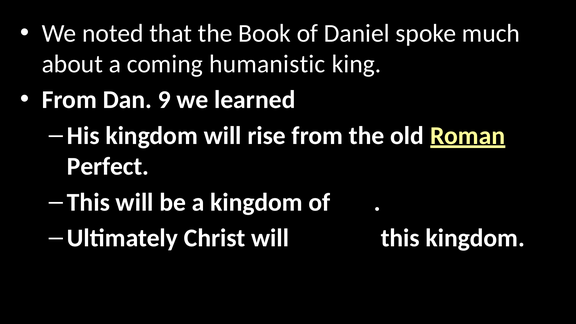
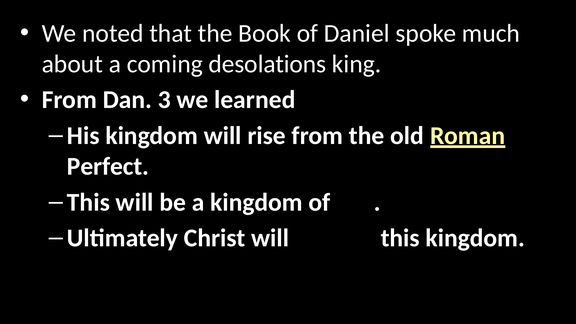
humanistic: humanistic -> desolations (267, 64)
9: 9 -> 3 (164, 100)
